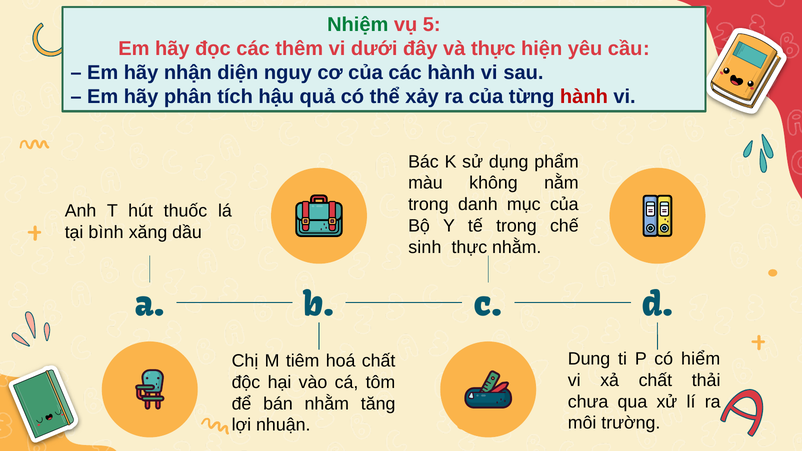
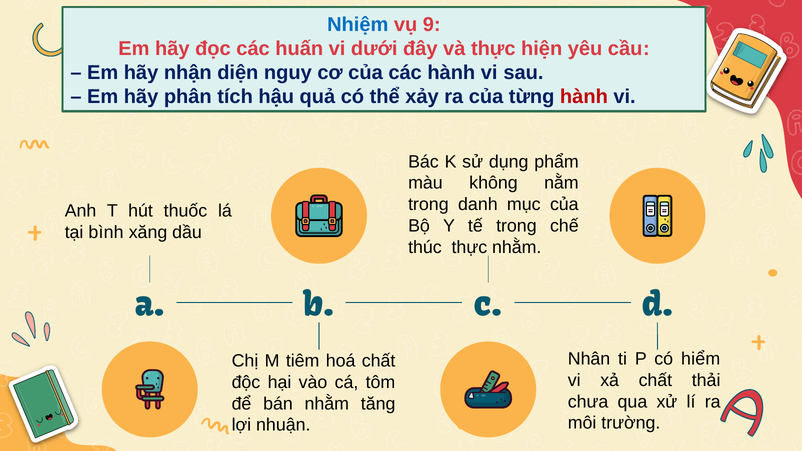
Nhiệm colour: green -> blue (358, 24)
5: 5 -> 9 (432, 24)
thêm: thêm -> huấn (299, 49)
sinh: sinh -> thúc (425, 247)
Dung: Dung -> Nhân (589, 359)
